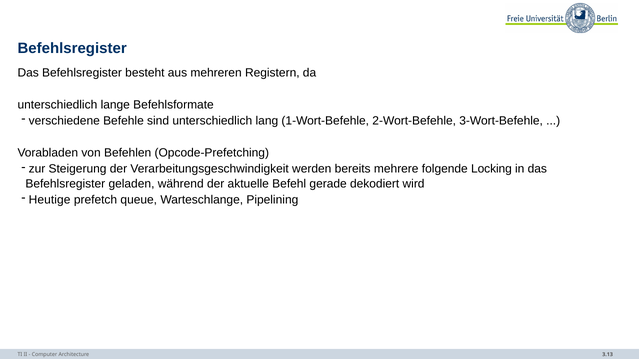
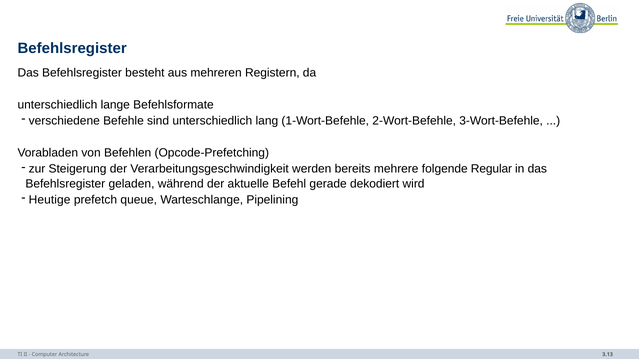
Locking: Locking -> Regular (491, 169)
